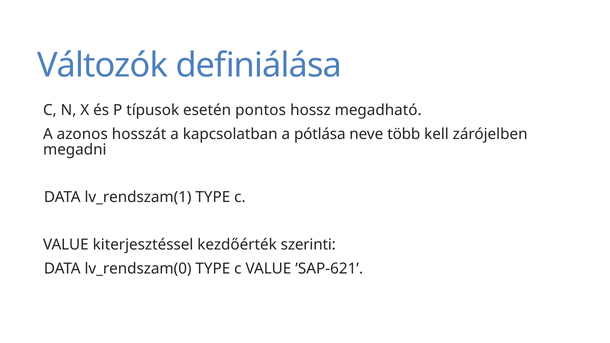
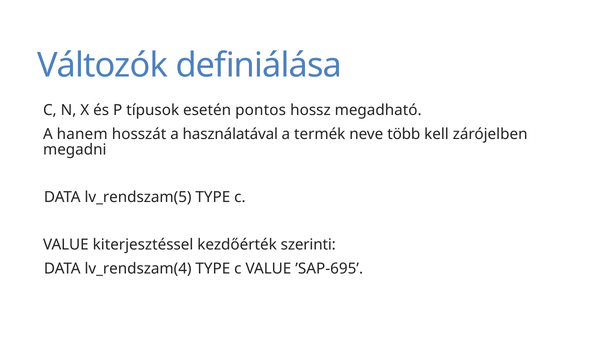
azonos: azonos -> hanem (82, 134)
kapcsolatban: kapcsolatban -> használatával (230, 134)
pótlása: pótlása -> termék (320, 134)
lv_rendszam(1: lv_rendszam(1 -> lv_rendszam(5 (138, 197)
lv_rendszam(0: lv_rendszam(0 -> lv_rendszam(4 (138, 269)
’SAP-621: ’SAP-621 -> ’SAP-695 (329, 269)
